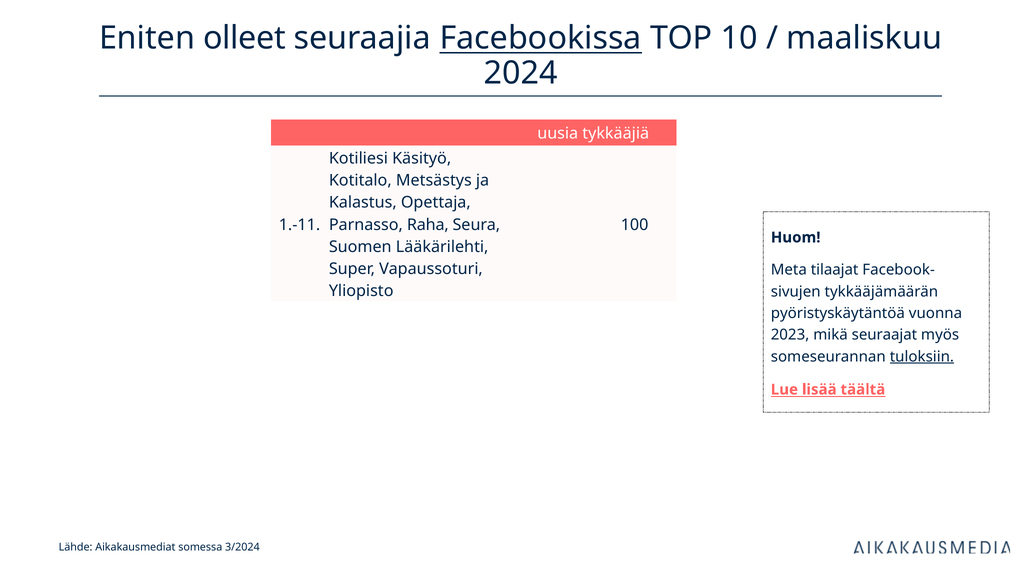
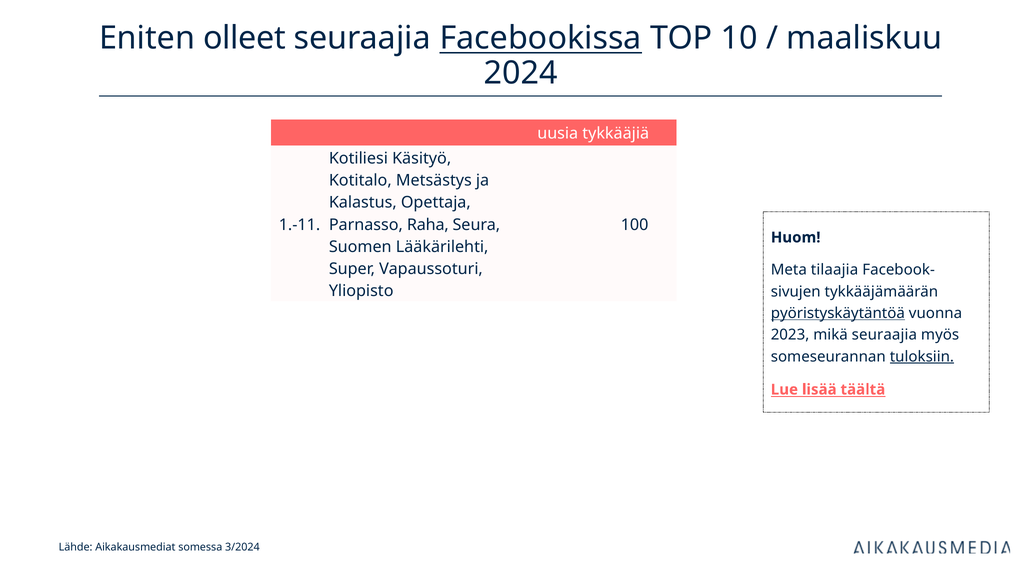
tilaajat: tilaajat -> tilaajia (835, 270)
pyöristyskäytäntöä underline: none -> present (838, 314)
mikä seuraajat: seuraajat -> seuraajia (884, 335)
